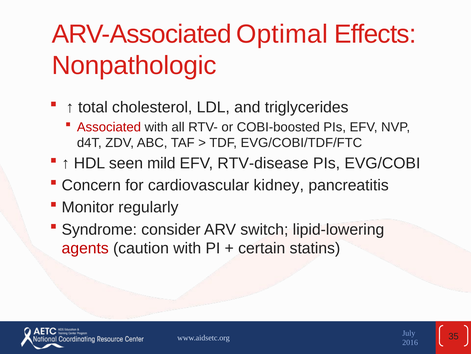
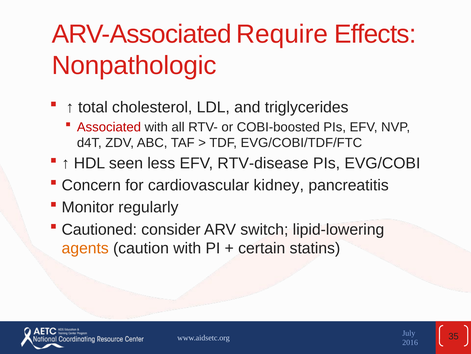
Optimal: Optimal -> Require (282, 34)
mild: mild -> less (161, 163)
Syndrome: Syndrome -> Cautioned (99, 229)
agents colour: red -> orange (85, 248)
